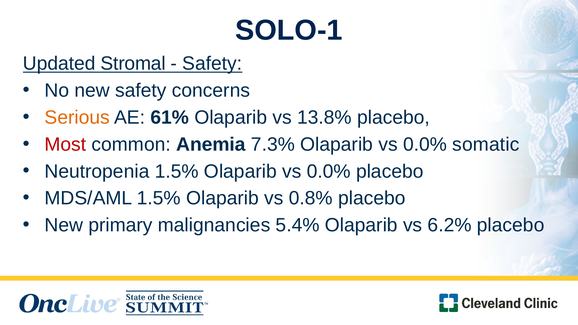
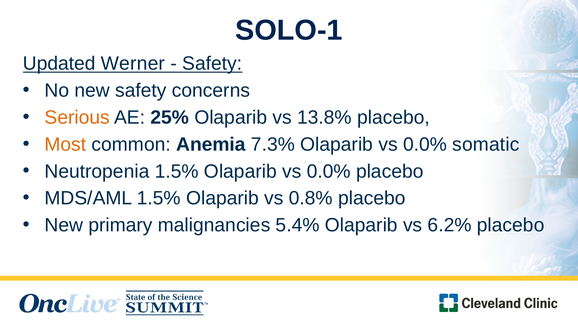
Stromal: Stromal -> Werner (133, 64)
61%: 61% -> 25% (170, 118)
Most colour: red -> orange (65, 145)
